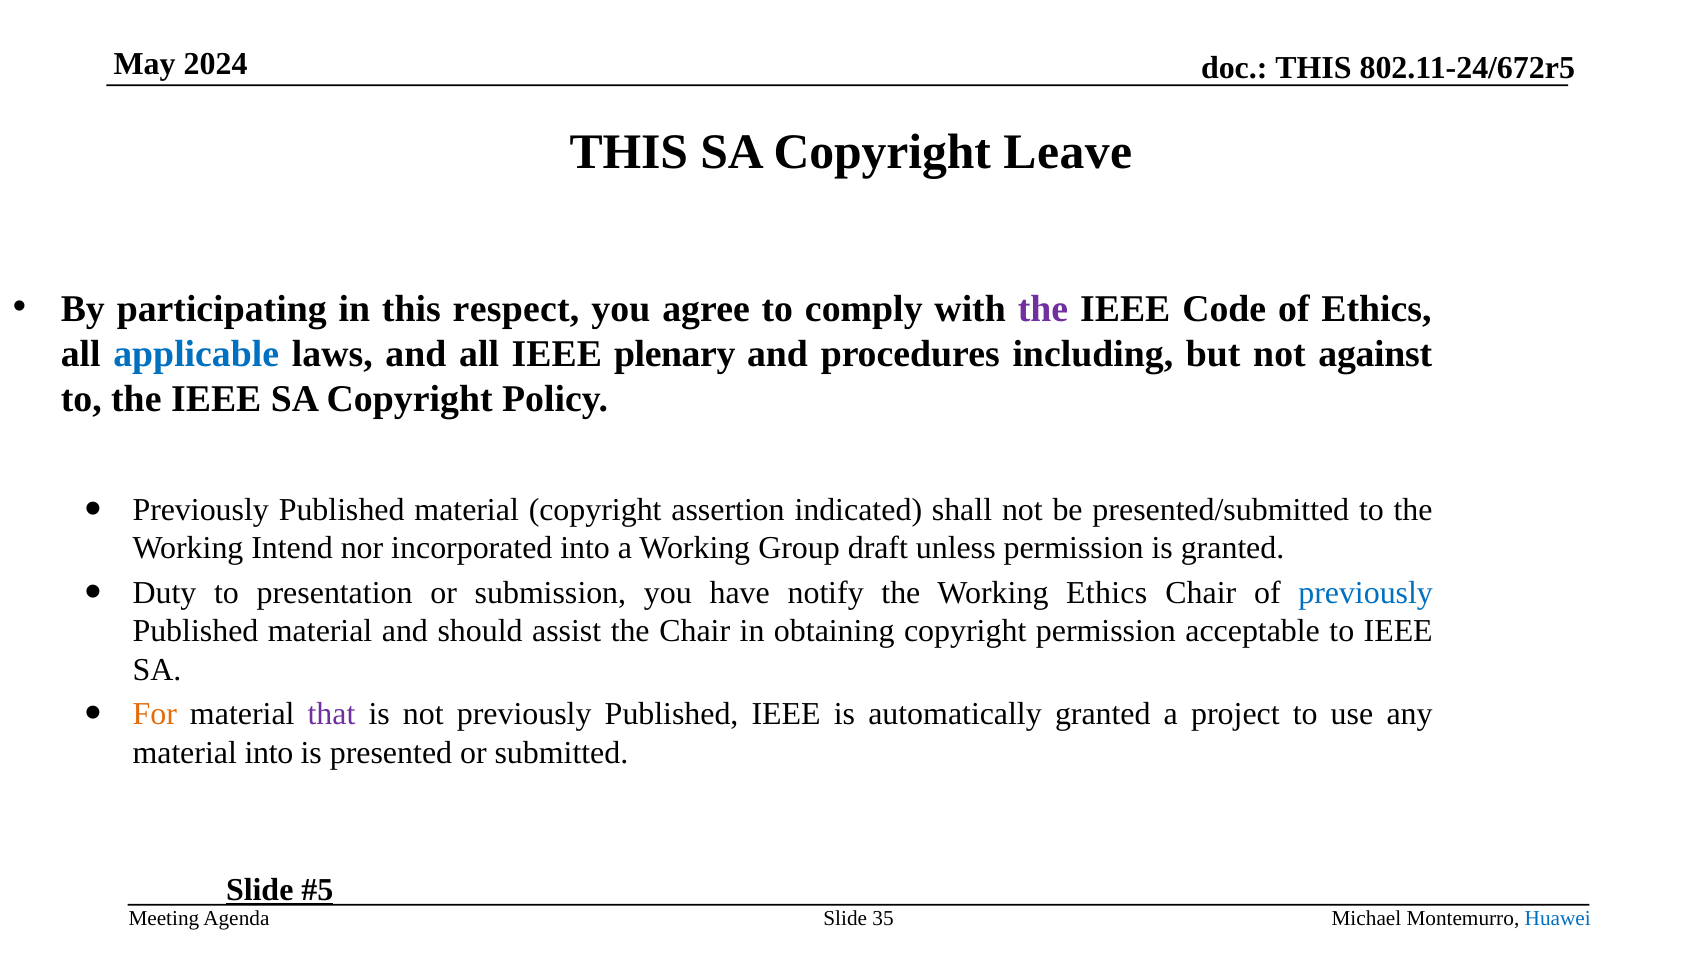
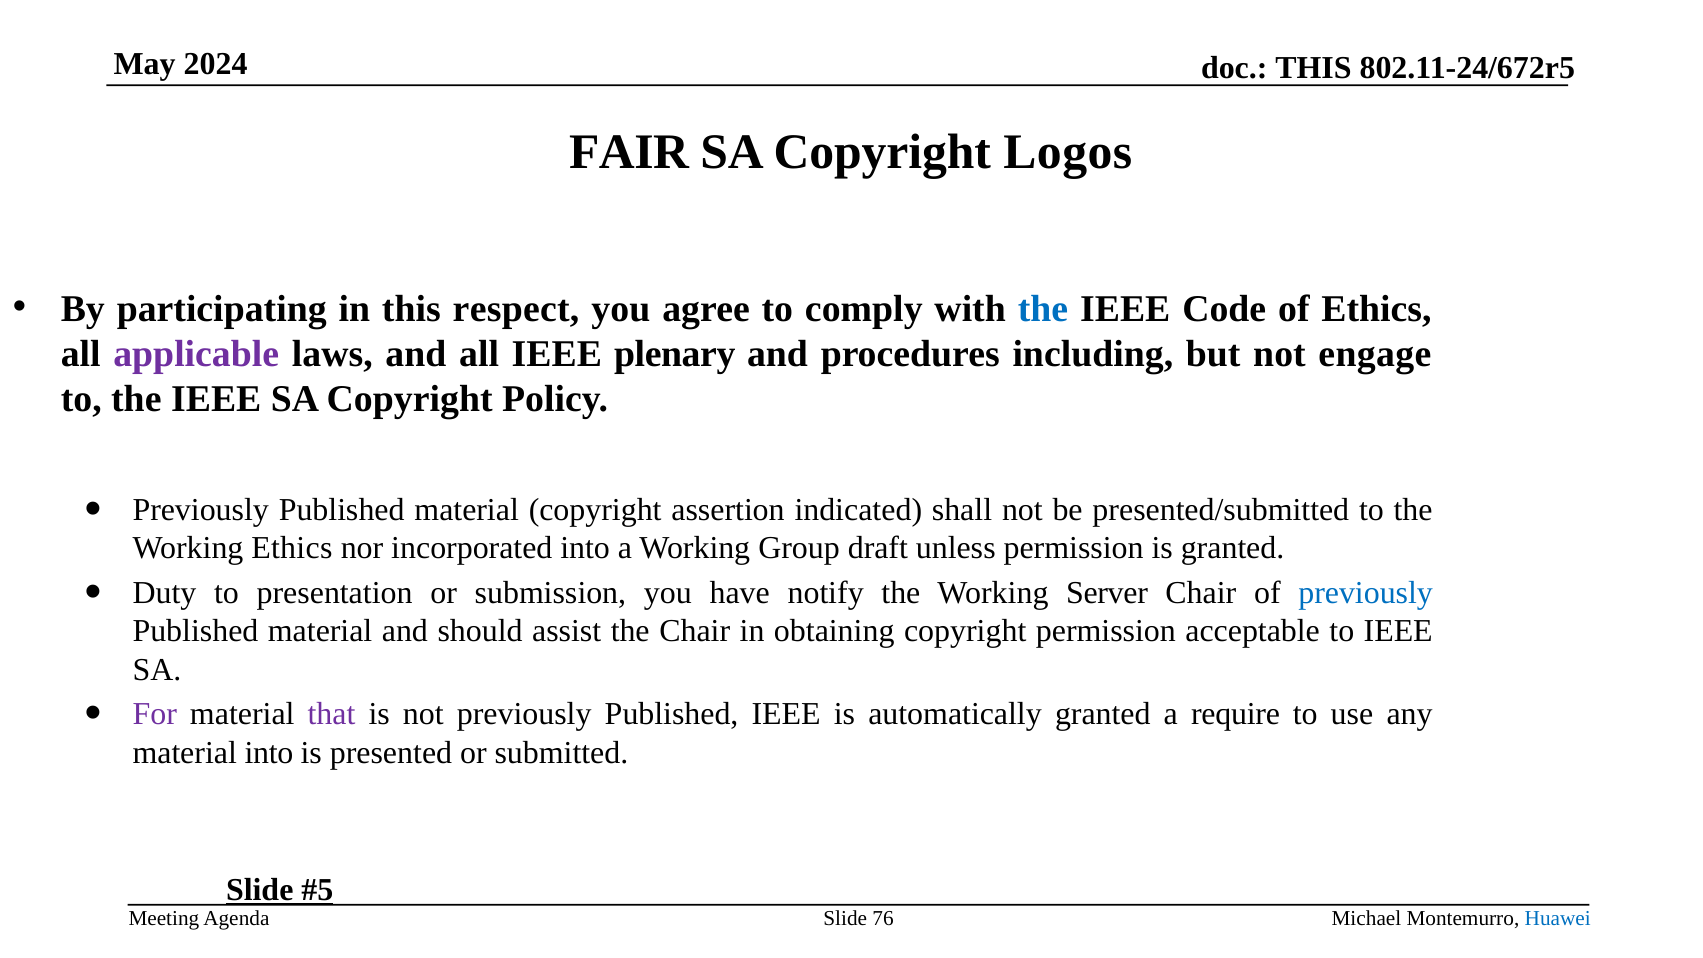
THIS: THIS -> FAIR (629, 152)
Leave: Leave -> Logos (1068, 152)
the colour: purple -> blue (1043, 309)
applicable colour: blue -> purple (196, 354)
against: against -> engage (1375, 354)
Working Intend: Intend -> Ethics (292, 548)
Working Ethics: Ethics -> Server (1107, 593)
For colour: orange -> purple (155, 714)
project: project -> require (1235, 714)
35: 35 -> 76 (883, 919)
